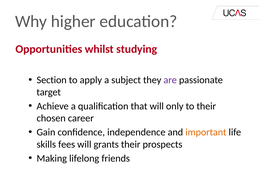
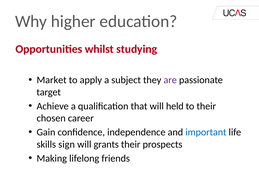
Section: Section -> Market (52, 80)
only: only -> held (175, 106)
important colour: orange -> blue (206, 132)
fees: fees -> sign (67, 144)
